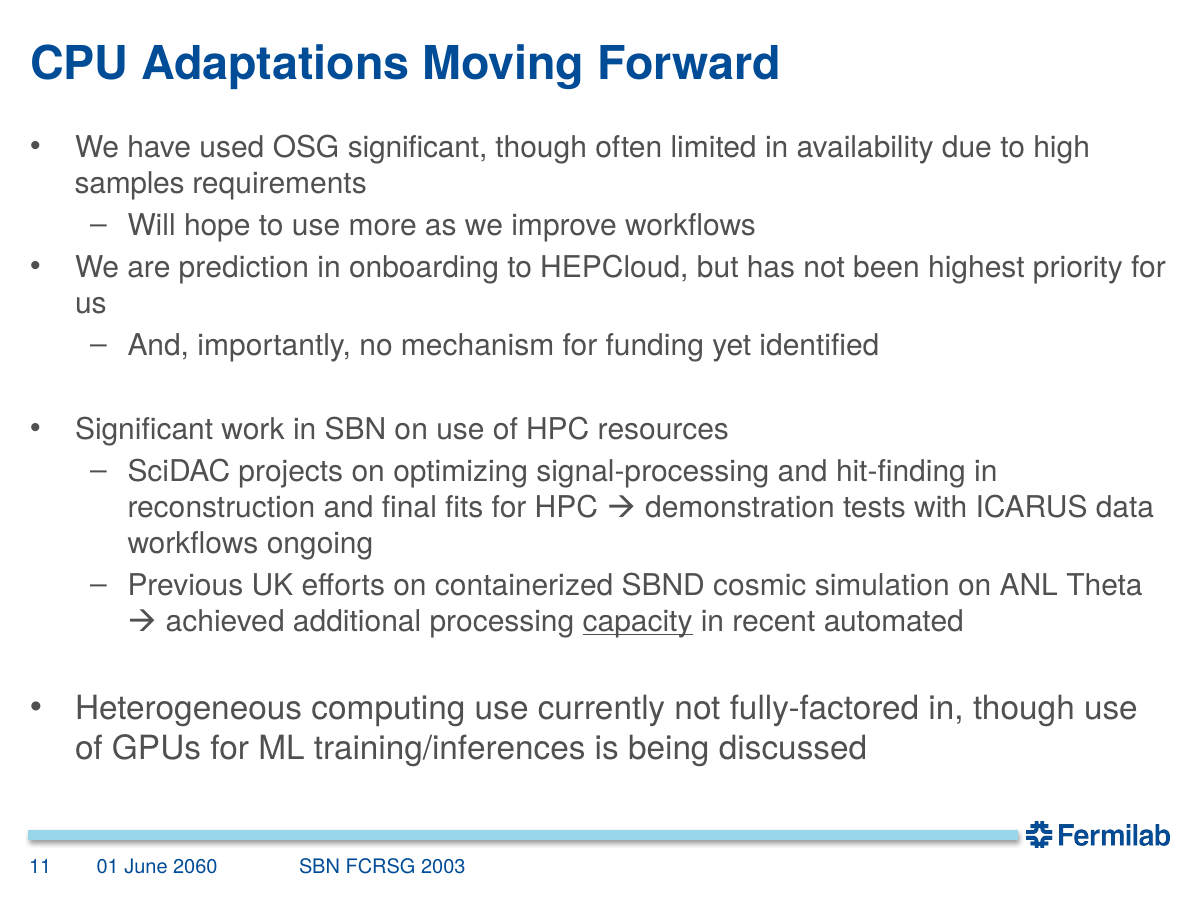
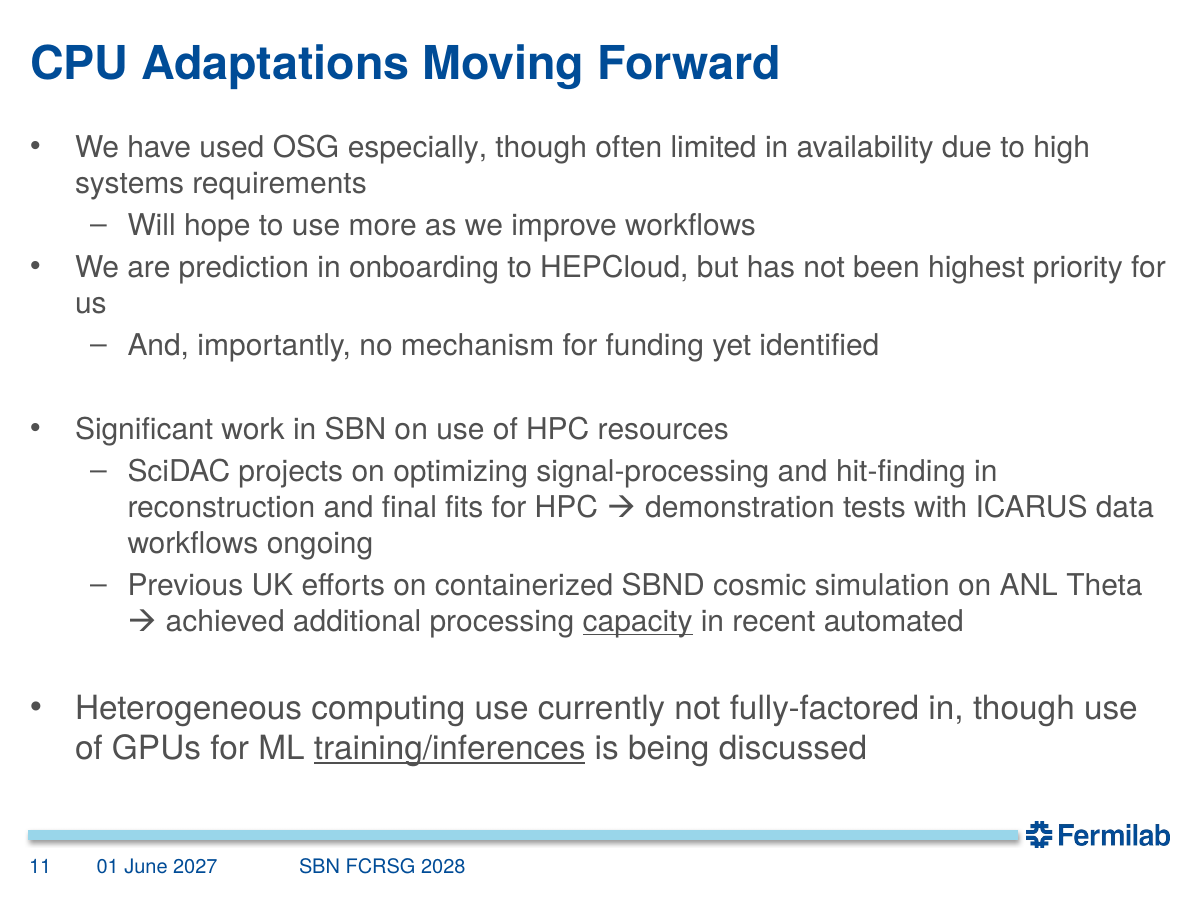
OSG significant: significant -> especially (418, 148)
samples: samples -> systems (130, 184)
training/inferences underline: none -> present (450, 749)
2060: 2060 -> 2027 (195, 867)
2003: 2003 -> 2028 (443, 867)
